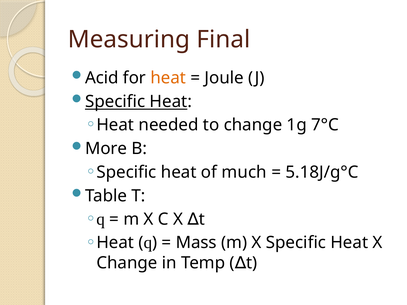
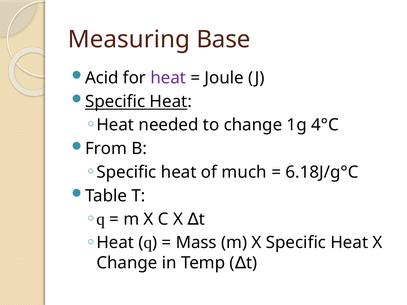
Final: Final -> Base (223, 39)
heat colour: orange -> purple (168, 78)
7°C: 7°C -> 4°C (325, 125)
More: More -> From (106, 149)
5.18J/g°C: 5.18J/g°C -> 6.18J/g°C (322, 172)
